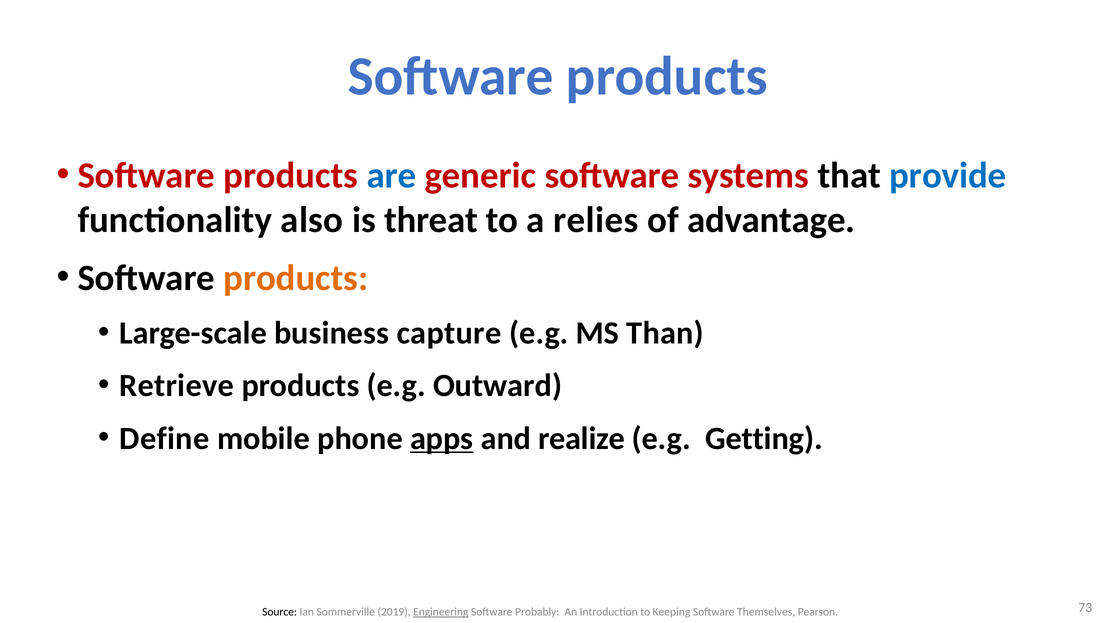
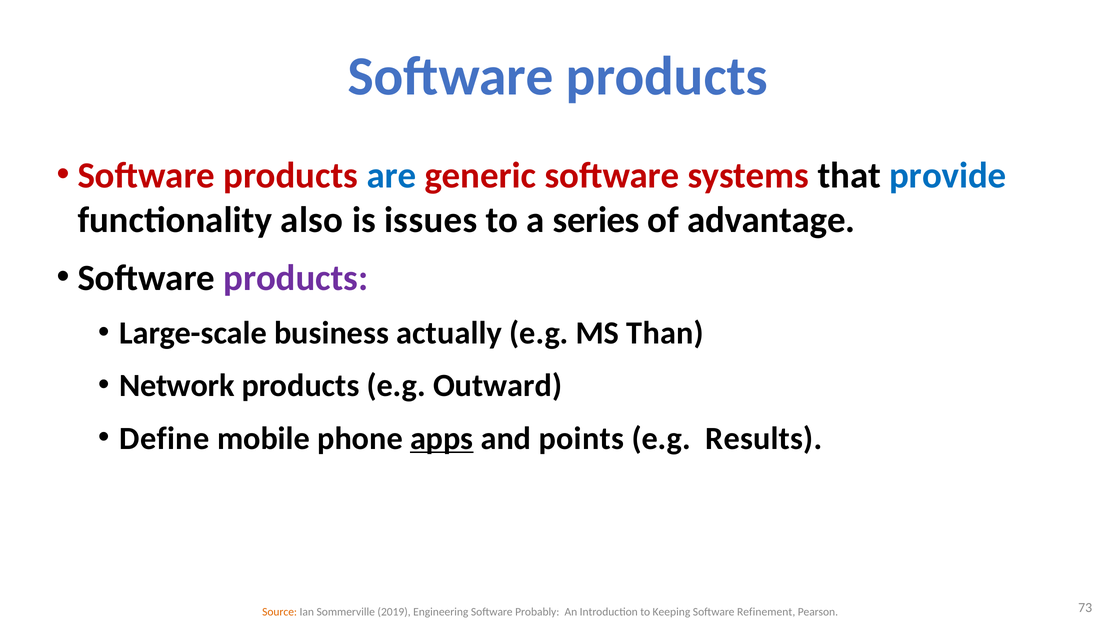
threat: threat -> issues (431, 220)
relies: relies -> series (596, 220)
products colour: orange -> purple (296, 278)
capture: capture -> actually (449, 333)
Retrieve: Retrieve -> Network (177, 386)
realize: realize -> points (581, 438)
Getting: Getting -> Results (764, 438)
Source colour: black -> orange (280, 612)
Engineering underline: present -> none (441, 612)
Themselves: Themselves -> Refinement (766, 612)
